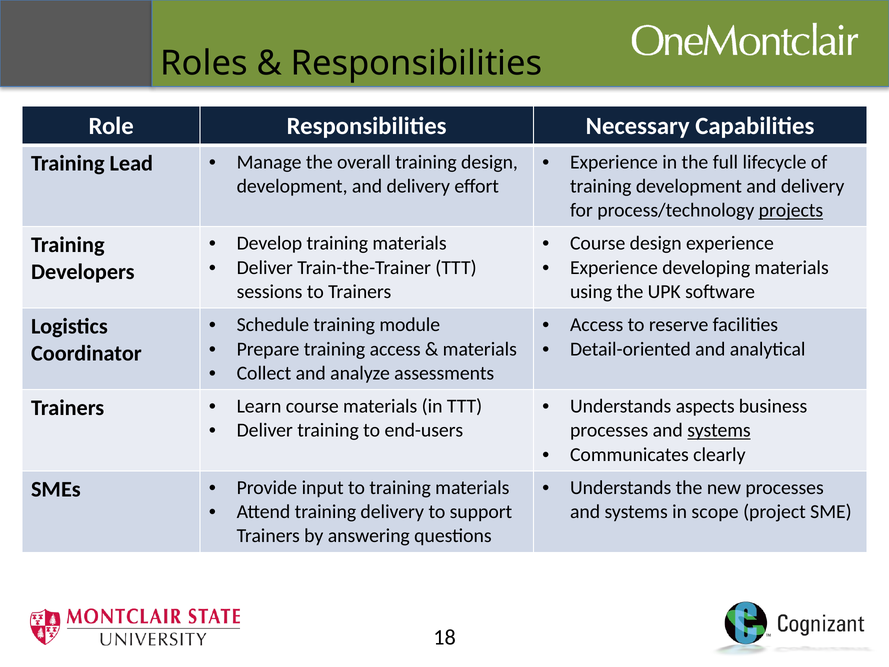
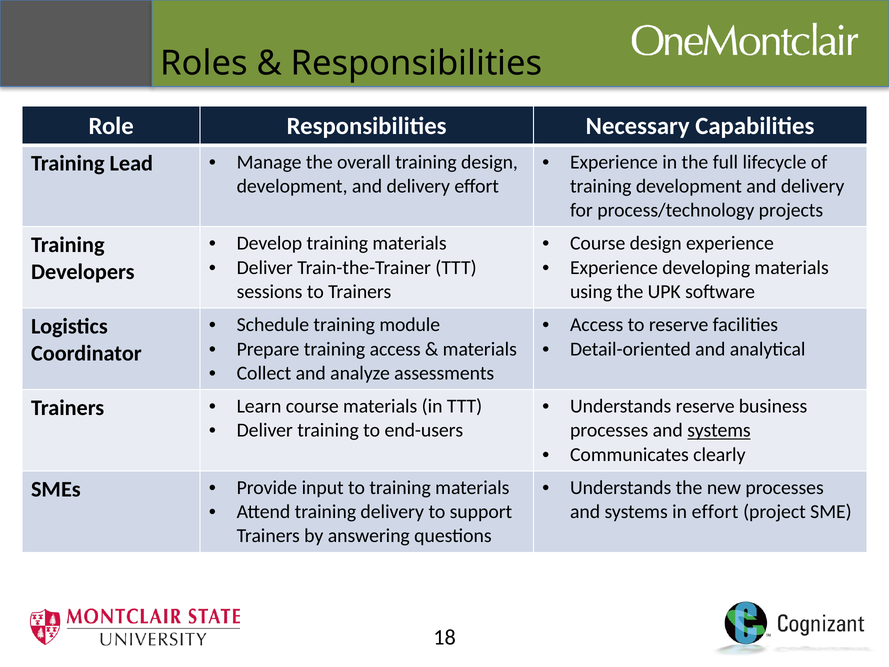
projects underline: present -> none (791, 210)
Understands aspects: aspects -> reserve (705, 406)
in scope: scope -> effort (715, 512)
